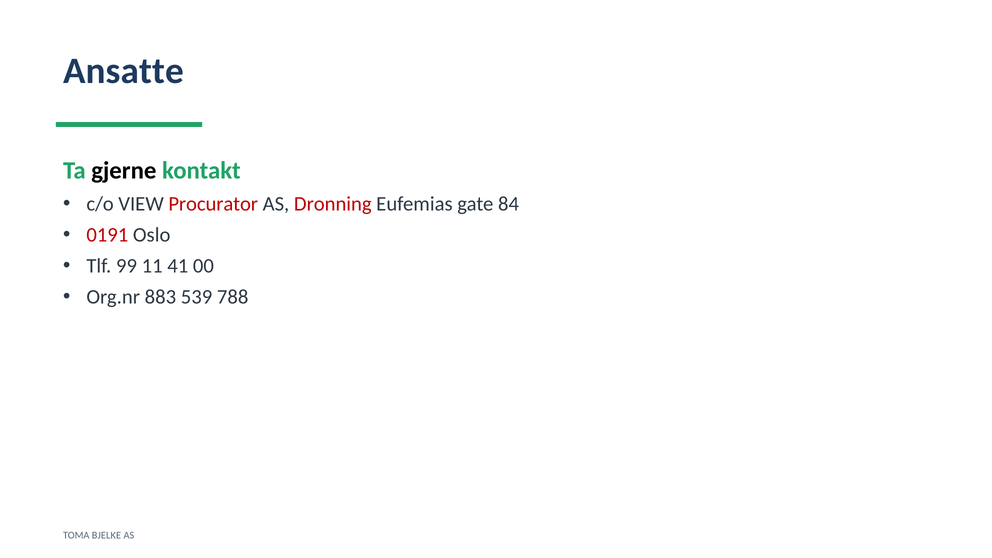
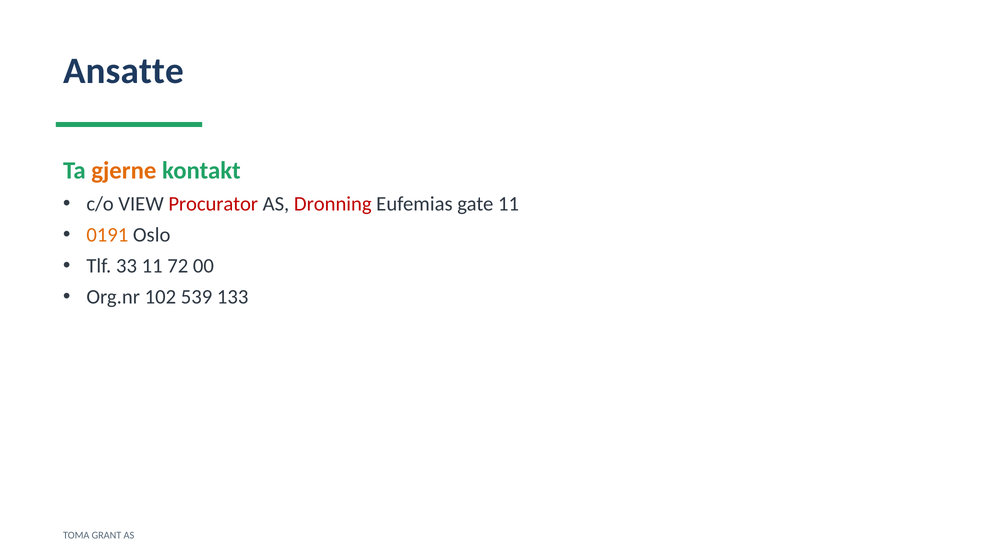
gjerne colour: black -> orange (124, 171)
gate 84: 84 -> 11 (509, 204)
0191 colour: red -> orange (107, 235)
99: 99 -> 33 (126, 266)
41: 41 -> 72 (178, 266)
883: 883 -> 102 (160, 297)
788: 788 -> 133 (233, 297)
BJELKE: BJELKE -> GRANT (107, 535)
